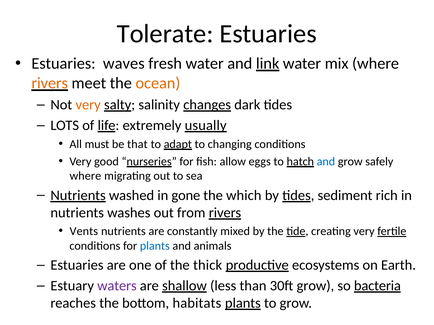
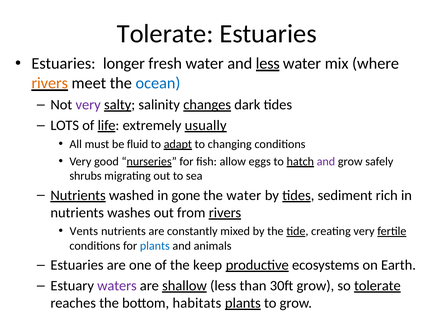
waves: waves -> longer (124, 64)
and link: link -> less (268, 64)
ocean colour: orange -> blue (158, 83)
very colour: orange -> purple (88, 105)
that: that -> fluid (138, 144)
and colour: blue -> purple (326, 162)
where: where -> shrubs (86, 176)
the which: which -> water (244, 196)
thick: thick -> keep (208, 266)
so bacteria: bacteria -> tolerate (377, 286)
